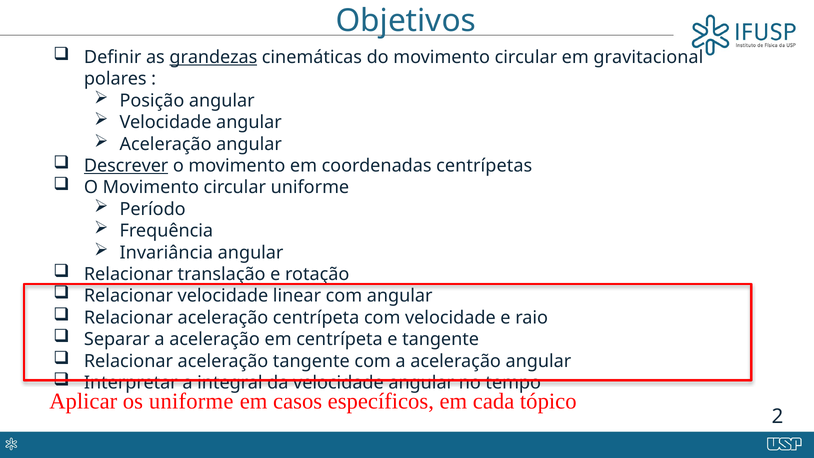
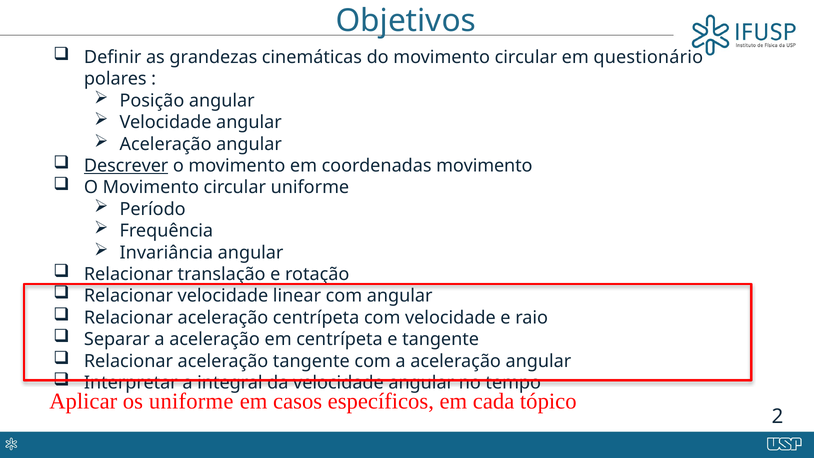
grandezas underline: present -> none (213, 57)
gravitacional: gravitacional -> questionário (648, 57)
coordenadas centrípetas: centrípetas -> movimento (484, 166)
